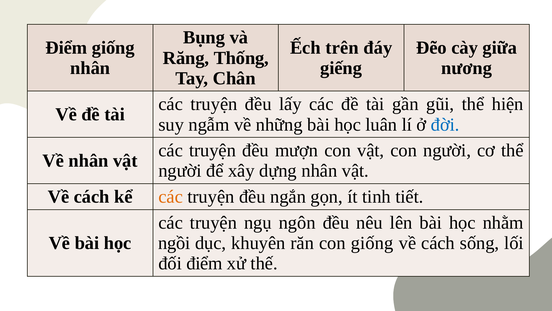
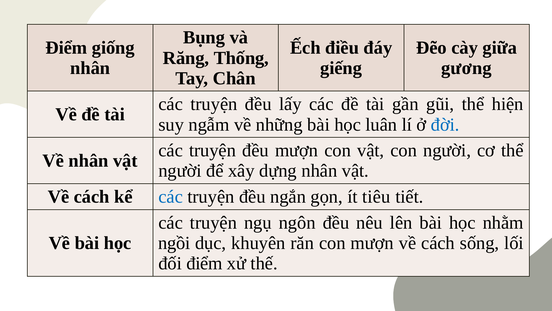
trên: trên -> điều (342, 48)
nương: nương -> gương (467, 68)
các colour: orange -> blue (171, 197)
tinh: tinh -> tiêu (376, 197)
con giống: giống -> mượn (372, 243)
